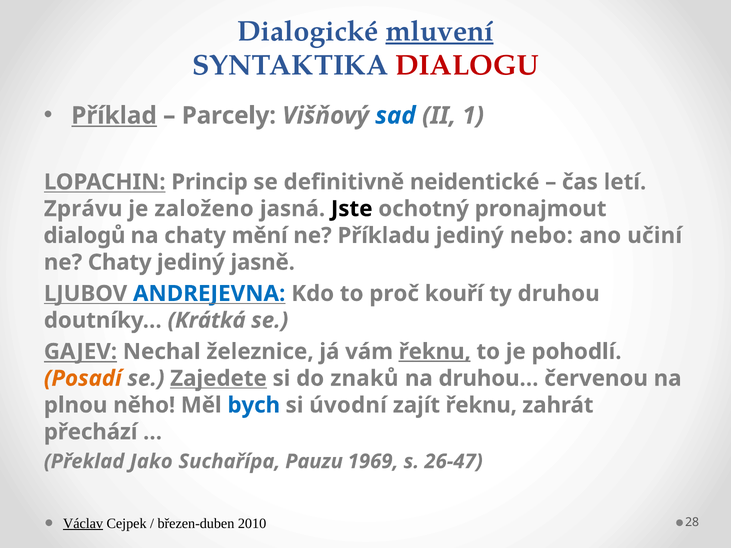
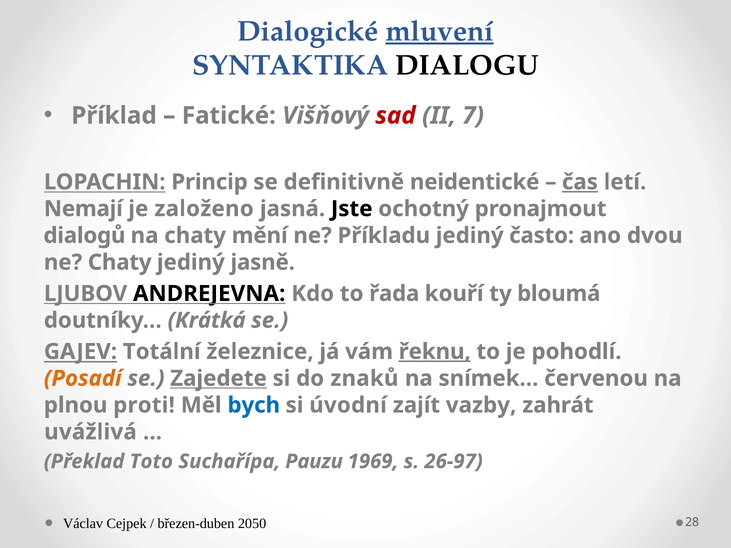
DIALOGU colour: red -> black (467, 65)
Příklad underline: present -> none (114, 116)
Parcely: Parcely -> Fatické (229, 116)
sad colour: blue -> red (396, 116)
1: 1 -> 7 (473, 116)
čas underline: none -> present (580, 182)
Zprávu: Zprávu -> Nemají (83, 209)
nebo: nebo -> často (542, 236)
učiní: učiní -> dvou (655, 236)
ANDREJEVNA colour: blue -> black (209, 294)
proč: proč -> řada (394, 294)
druhou: druhou -> bloumá (559, 294)
Nechal: Nechal -> Totální (162, 352)
druhou…: druhou… -> snímek… (489, 379)
něho: něho -> proti (144, 405)
zajít řeknu: řeknu -> vazby (481, 405)
přechází: přechází -> uvážlivá (90, 432)
Jako: Jako -> Toto (151, 462)
26-47: 26-47 -> 26-97 (454, 462)
Václav underline: present -> none (83, 524)
2010: 2010 -> 2050 (252, 524)
